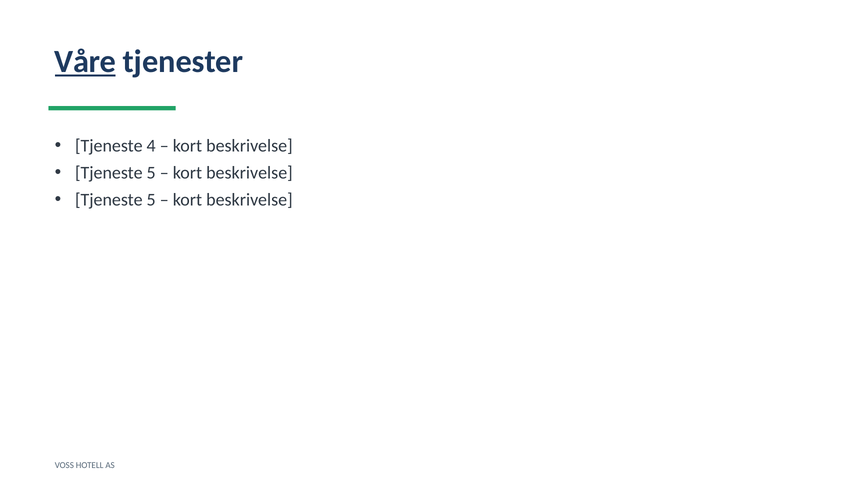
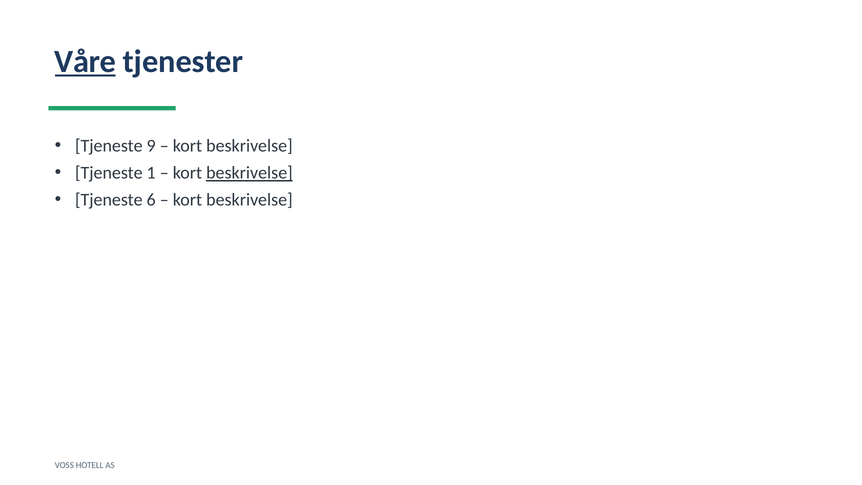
4: 4 -> 9 (151, 146)
5: 5 -> 1 (151, 173)
beskrivelse underline: none -> present (249, 173)
5: 5 -> 6 (151, 200)
